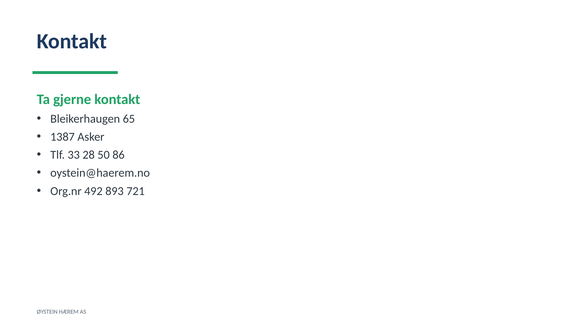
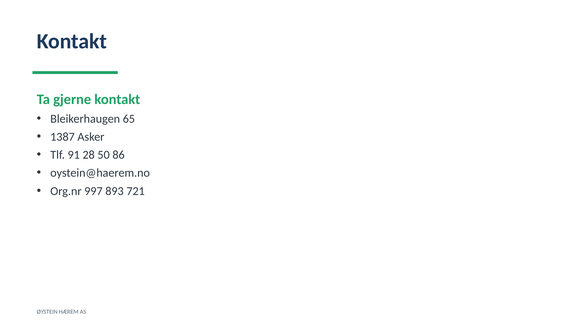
33: 33 -> 91 (74, 155)
492: 492 -> 997 (93, 191)
